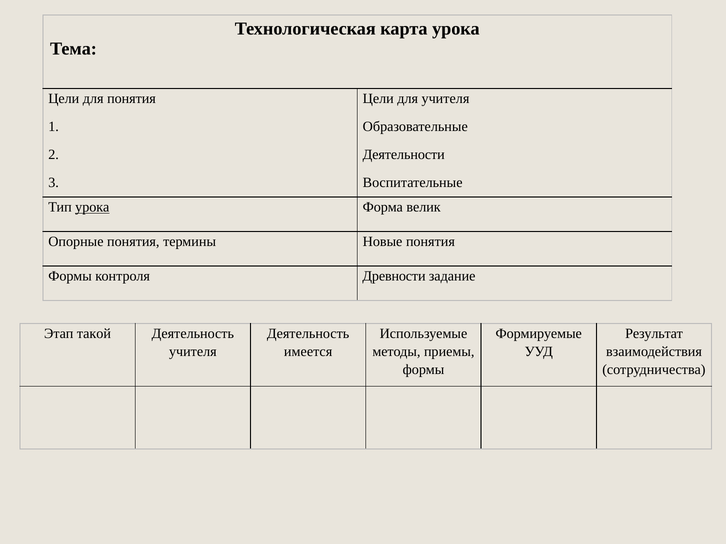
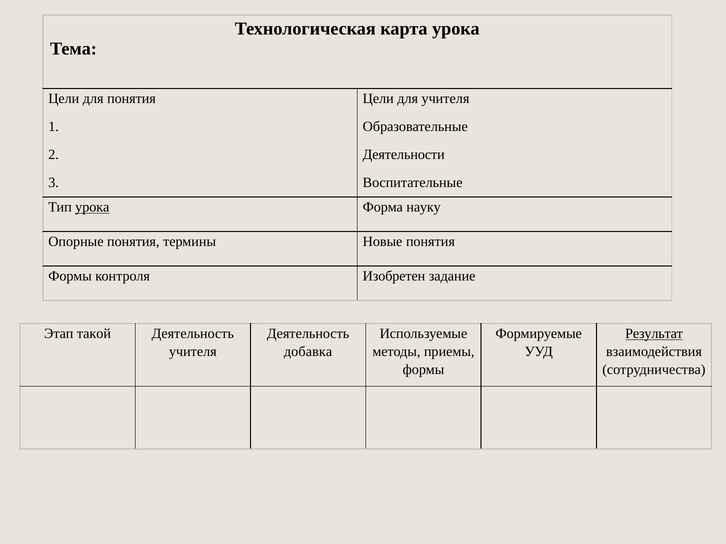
велик: велик -> науку (424, 207)
Древности: Древности -> Изобретен (394, 276)
Результат underline: none -> present (654, 334)
имеется: имеется -> добавка (308, 352)
